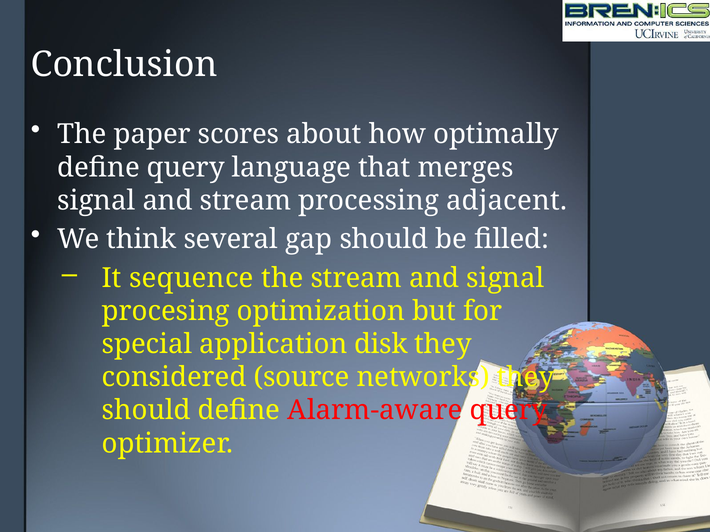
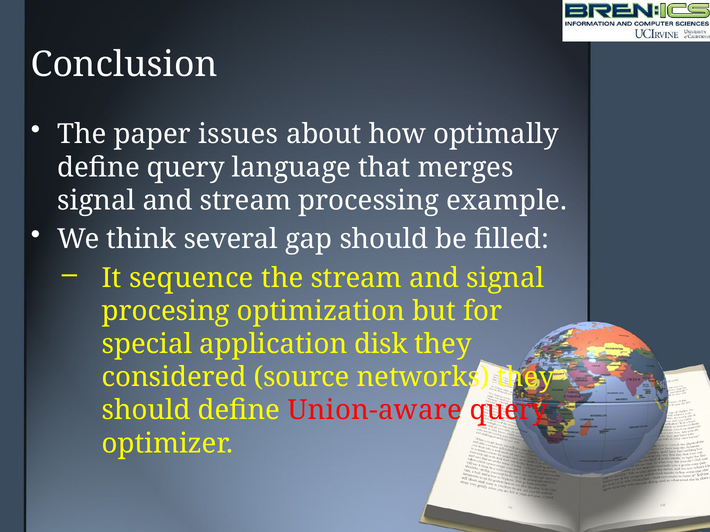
scores: scores -> issues (238, 134)
adjacent: adjacent -> example (507, 201)
Alarm-aware: Alarm-aware -> Union-aware (375, 411)
